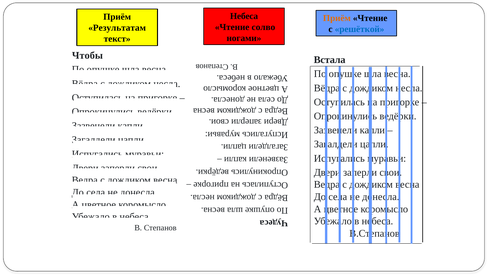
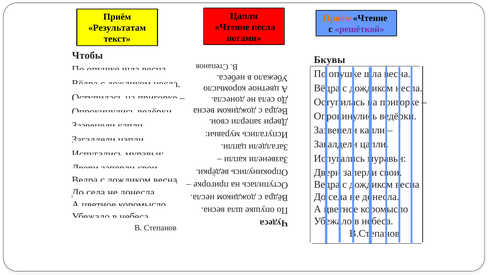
Небеса: Небеса -> Цапли (244, 16)
Чтение солво: солво -> несла (263, 27)
решёткой colour: blue -> purple (360, 29)
Встала: Встала -> Бкувы (330, 60)
